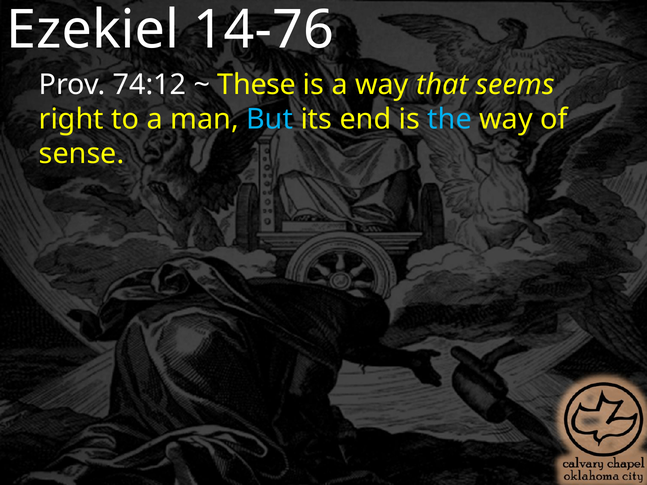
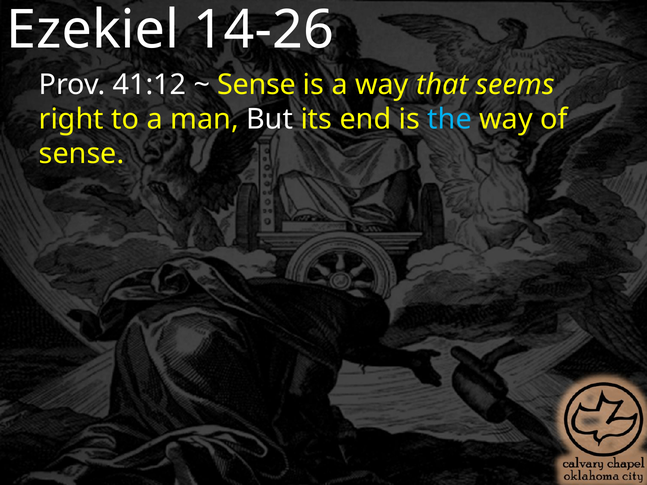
14-76: 14-76 -> 14-26 (264, 30)
74:12: 74:12 -> 41:12 (150, 85)
These: These -> Sense (257, 85)
But colour: light blue -> white (270, 119)
